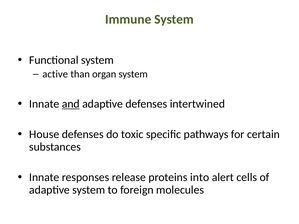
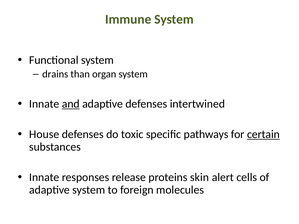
active: active -> drains (55, 74)
certain underline: none -> present (263, 134)
into: into -> skin (200, 177)
